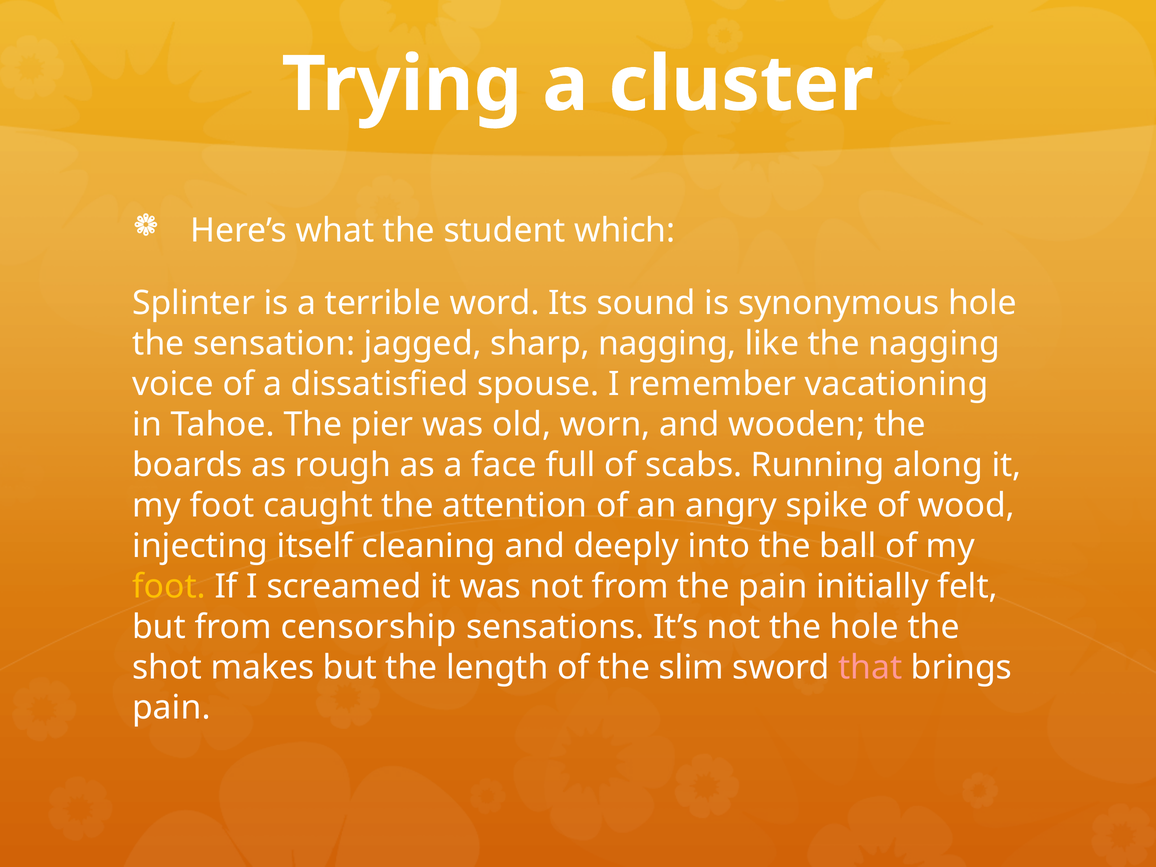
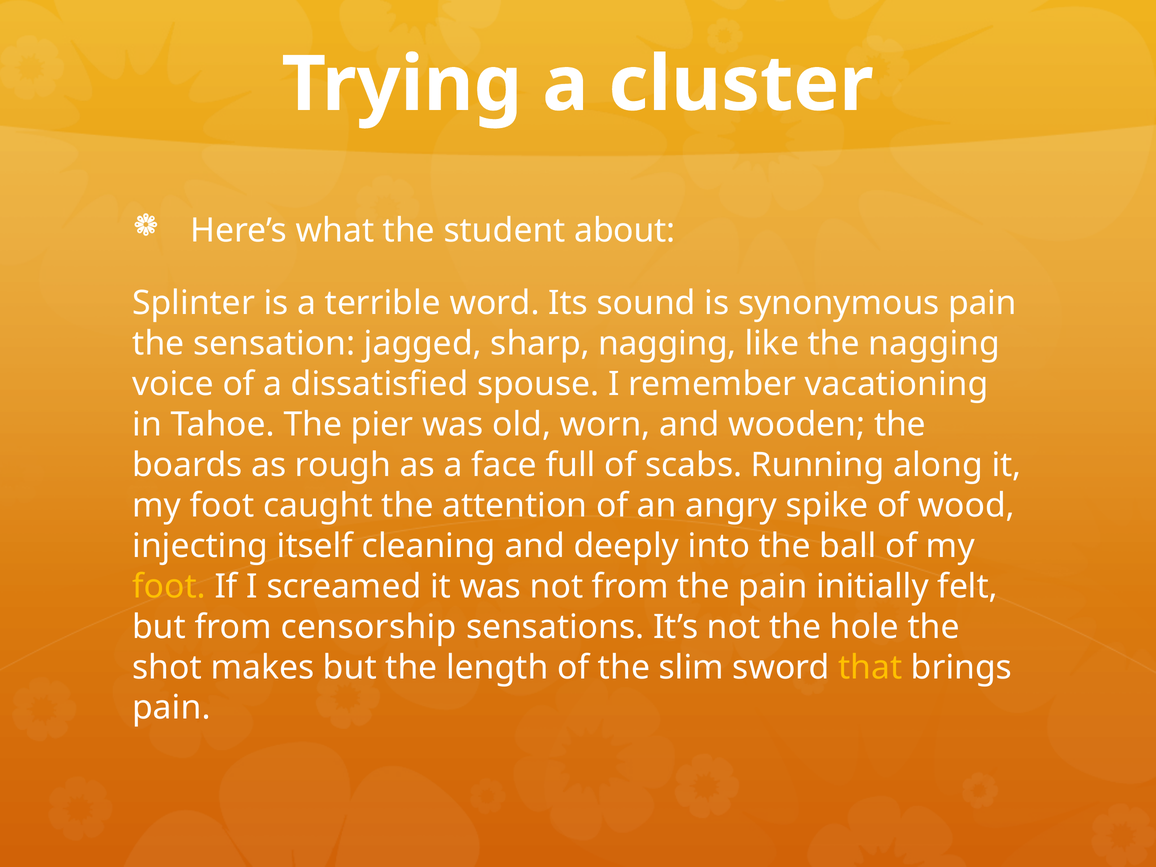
which: which -> about (625, 231)
synonymous hole: hole -> pain (982, 303)
that colour: pink -> yellow (870, 667)
